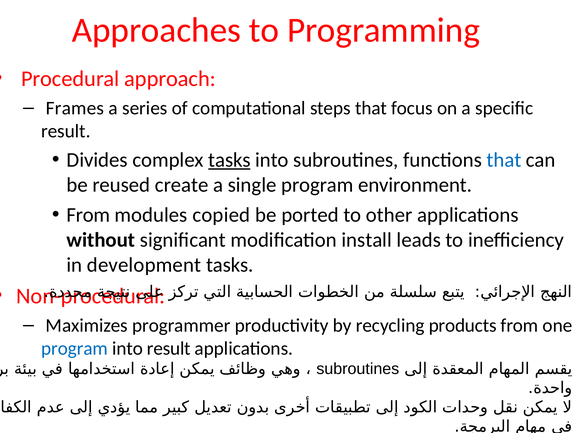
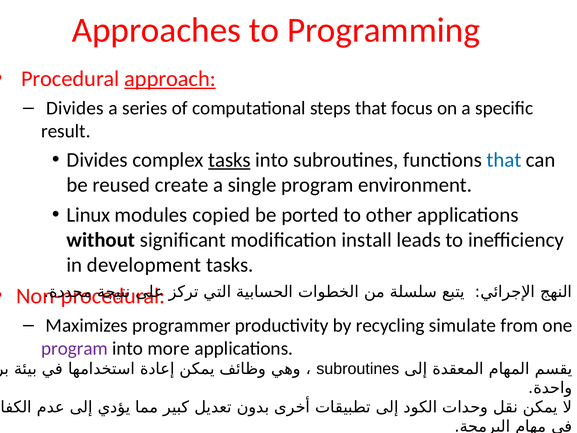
approach underline: none -> present (170, 79)
Frames: Frames -> Divides (75, 108)
From: From -> Linux (88, 215)
products: products -> simulate (463, 325)
program colour: blue -> purple (75, 348)
into result: result -> more (169, 348)
